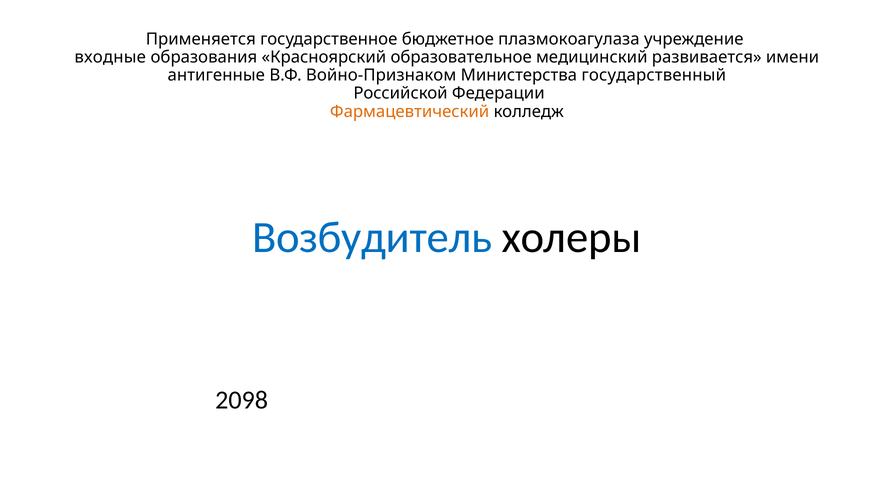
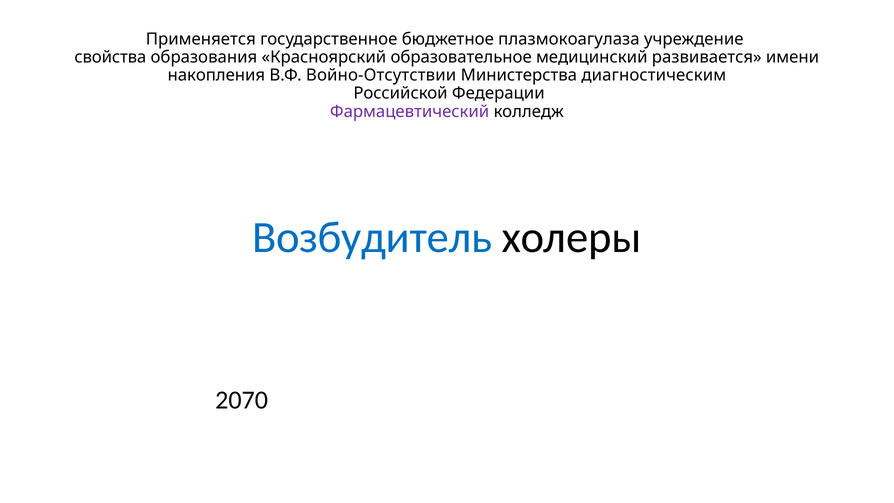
входные: входные -> свойства (110, 57)
антигенные: антигенные -> накопления (216, 75)
Войно-Признаком: Войно-Признаком -> Войно-Отсутствии (381, 75)
государственный: государственный -> диагностическим (654, 75)
Фармацевтический colour: orange -> purple (410, 111)
2098: 2098 -> 2070 (242, 400)
